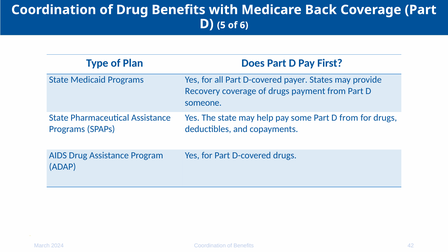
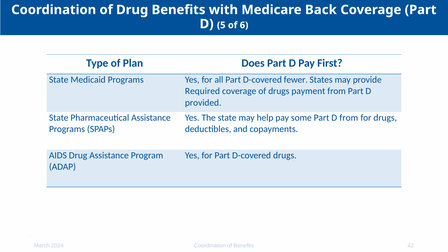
payer: payer -> fewer (296, 80)
Recovery: Recovery -> Required (202, 91)
someone: someone -> provided (203, 103)
